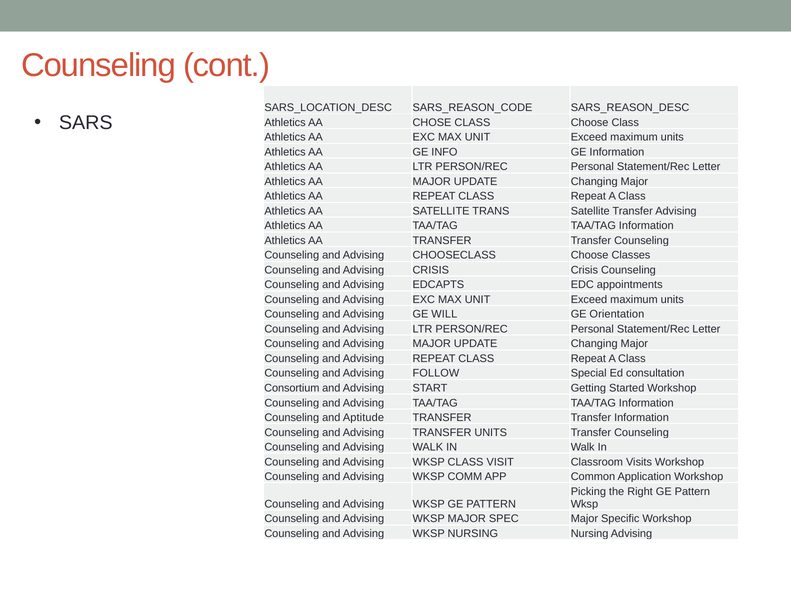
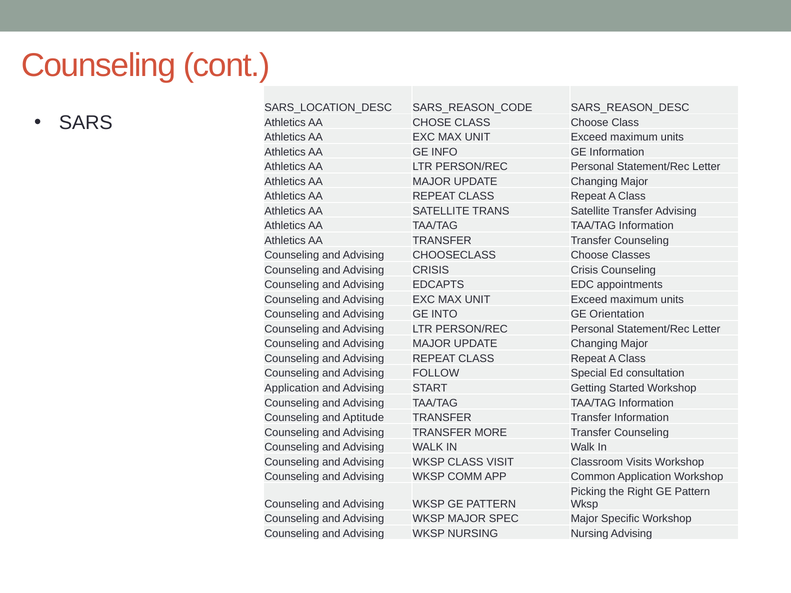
WILL: WILL -> INTO (444, 314)
Consortium: Consortium -> Application (292, 388)
TRANSFER UNITS: UNITS -> MORE (491, 433)
